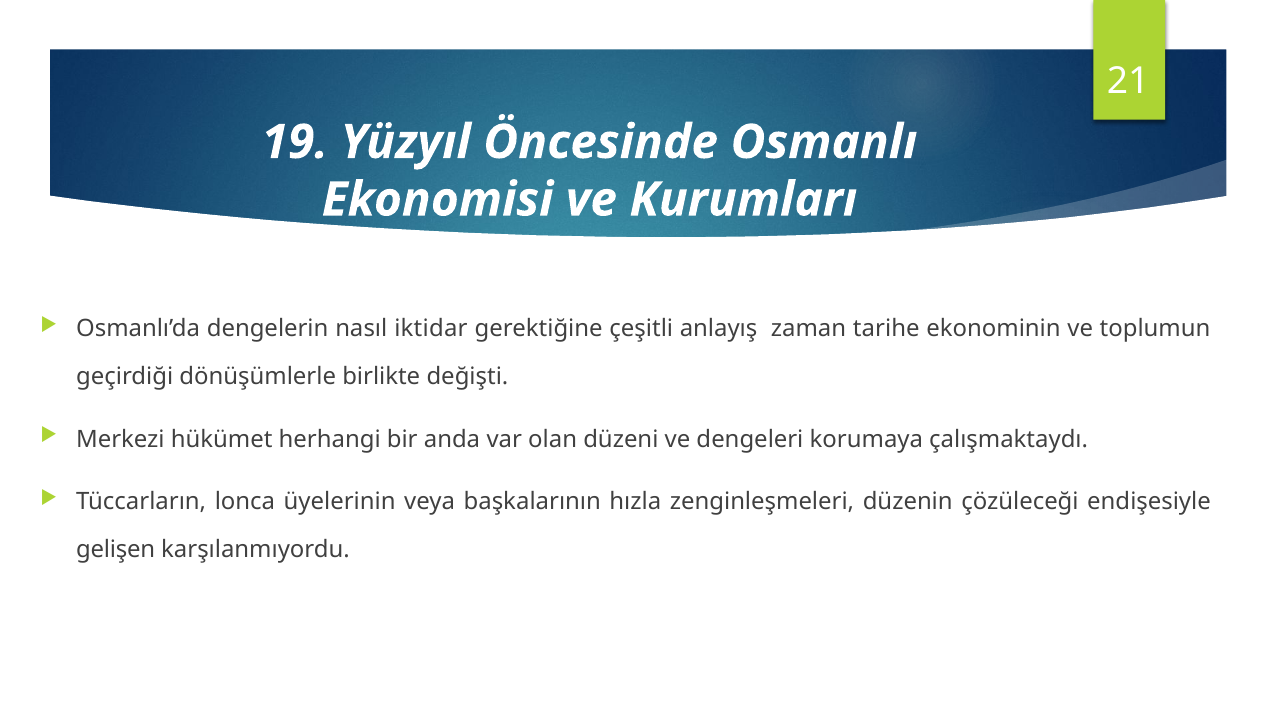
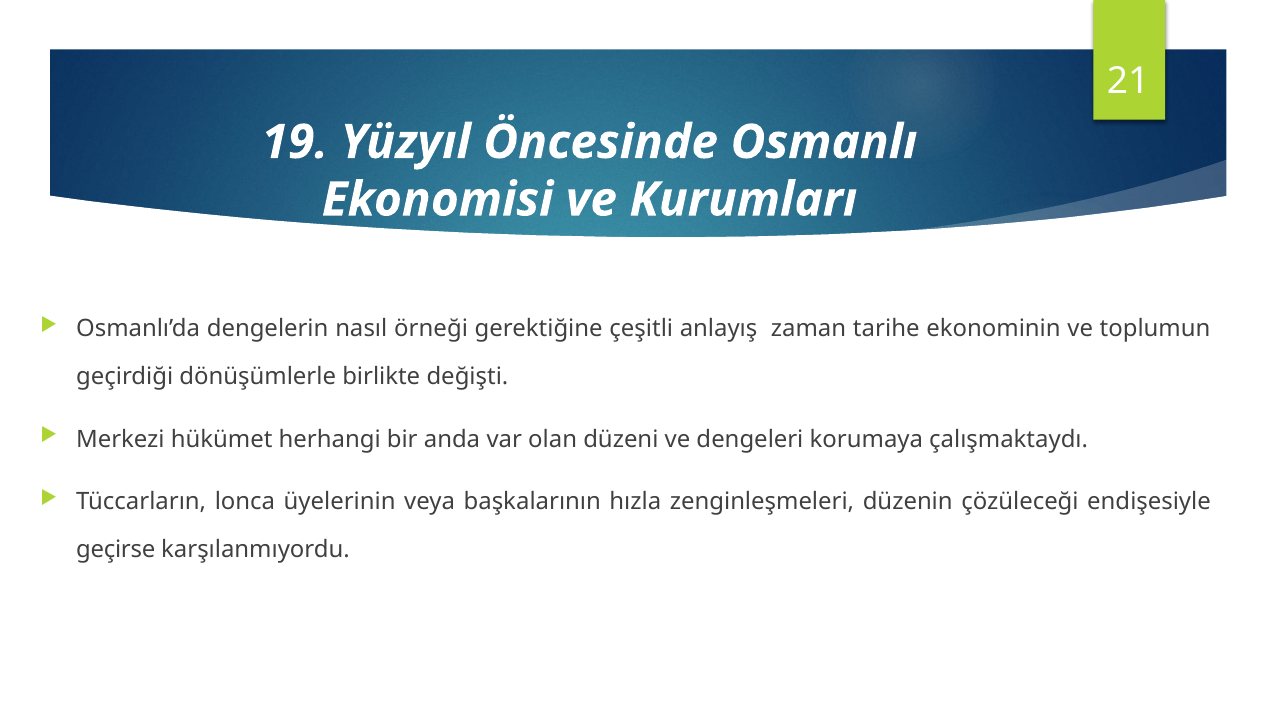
iktidar: iktidar -> örneği (431, 328)
gelişen: gelişen -> geçirse (116, 550)
